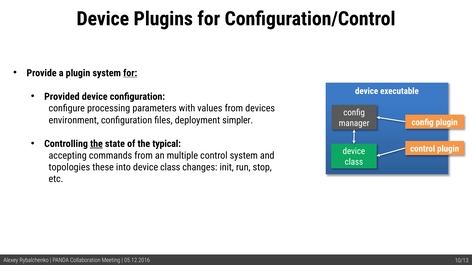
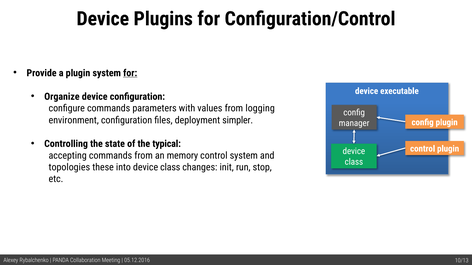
Provided: Provided -> Organize (62, 97)
configure processing: processing -> commands (109, 109)
devices: devices -> logging (260, 109)
the underline: present -> none (96, 144)
multiple: multiple -> memory (182, 156)
